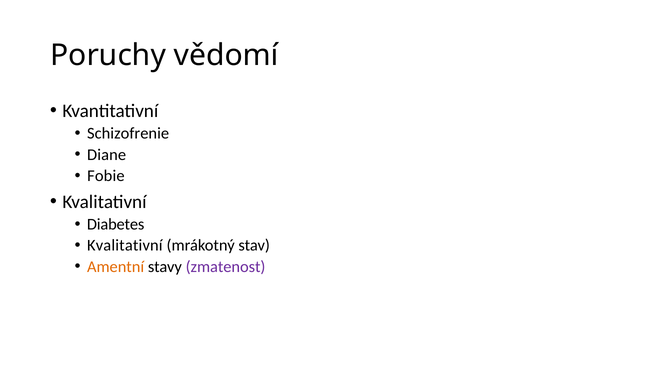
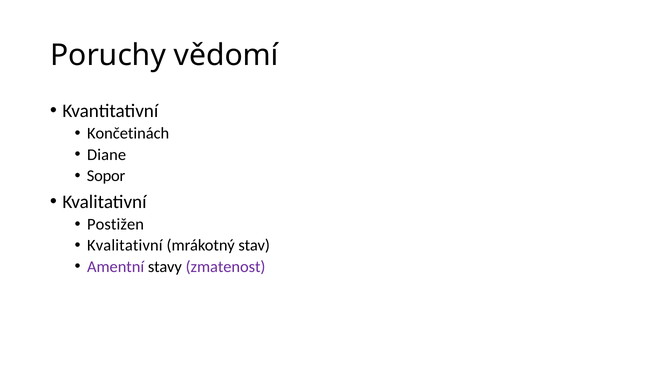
Schizofrenie: Schizofrenie -> Končetinách (128, 134)
Fobie: Fobie -> Sopor (106, 176)
Diabetes: Diabetes -> Postižen (115, 225)
Amentní colour: orange -> purple (116, 267)
